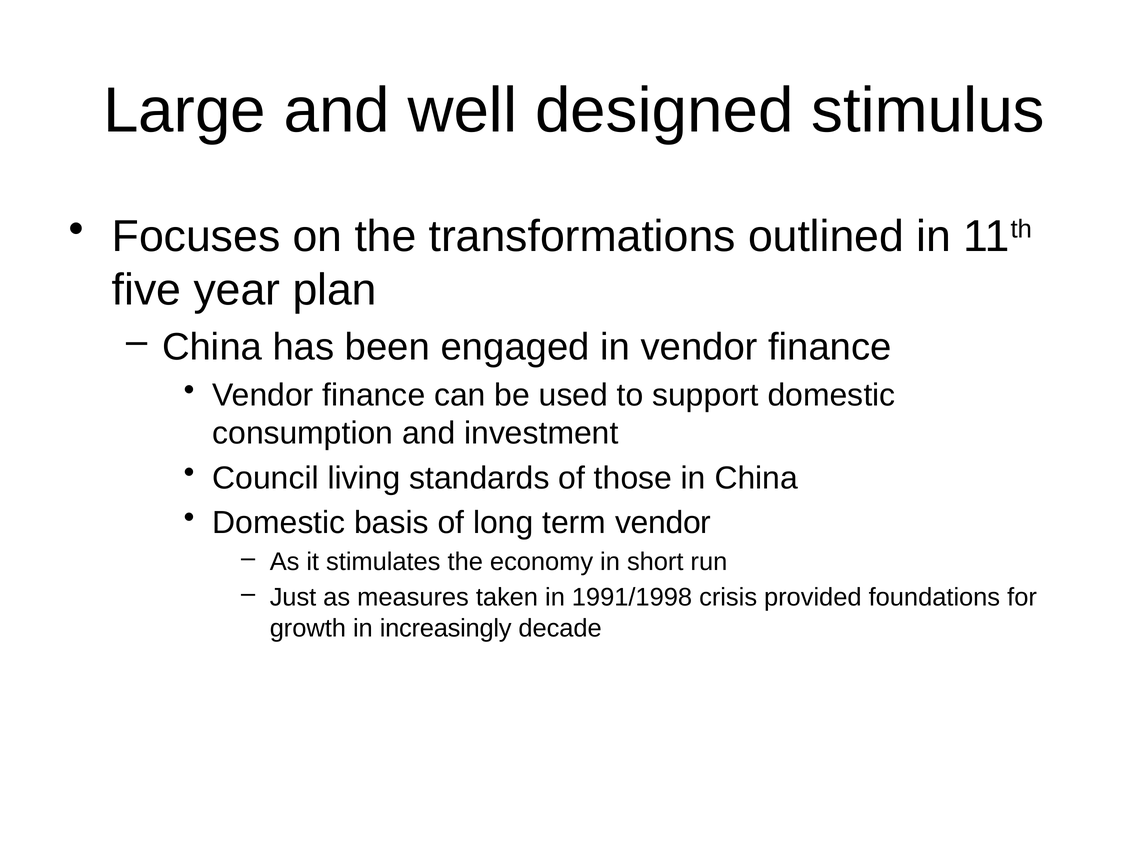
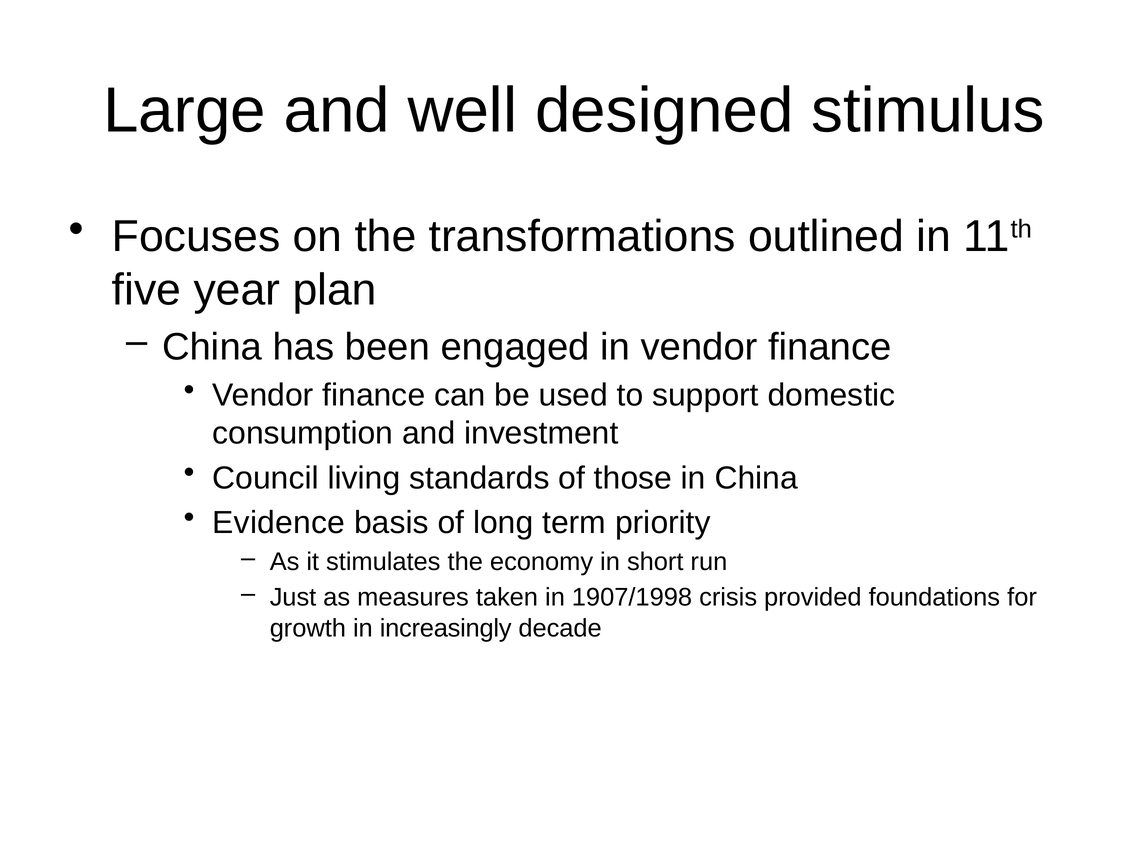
Domestic: Domestic -> Evidence (279, 523)
term vendor: vendor -> priority (663, 523)
1991/1998: 1991/1998 -> 1907/1998 (632, 598)
